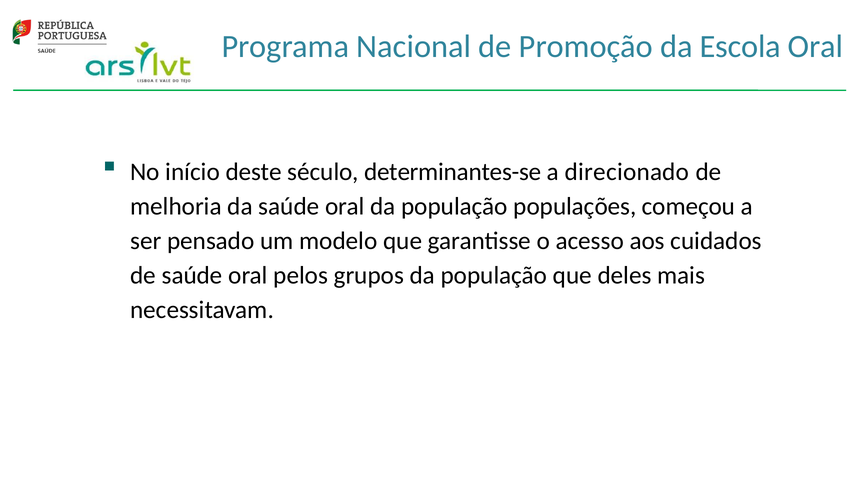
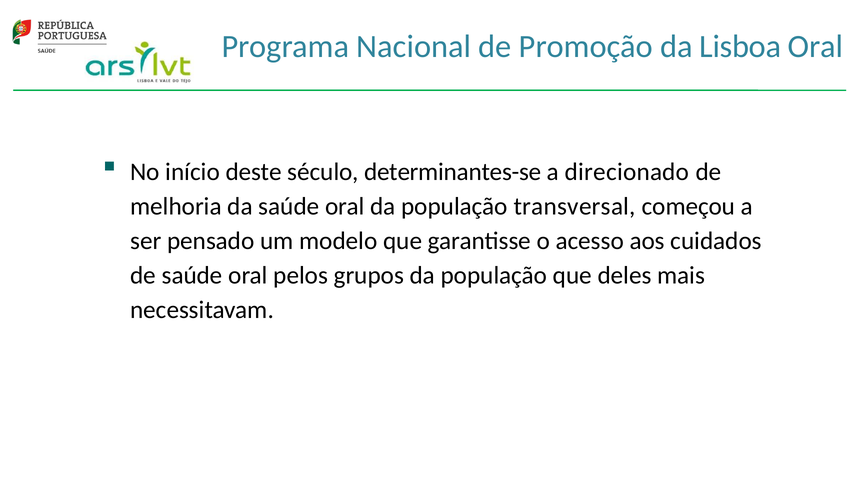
Escola: Escola -> Lisboa (740, 47)
populações: populações -> transversal (575, 206)
